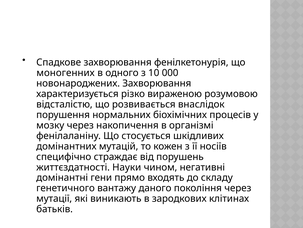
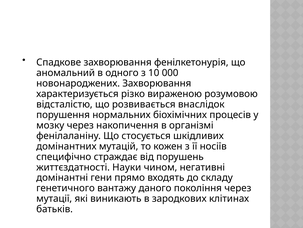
моногенних: моногенних -> аномальний (66, 73)
